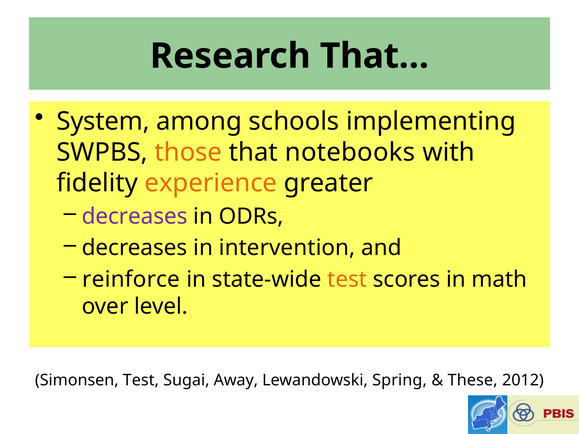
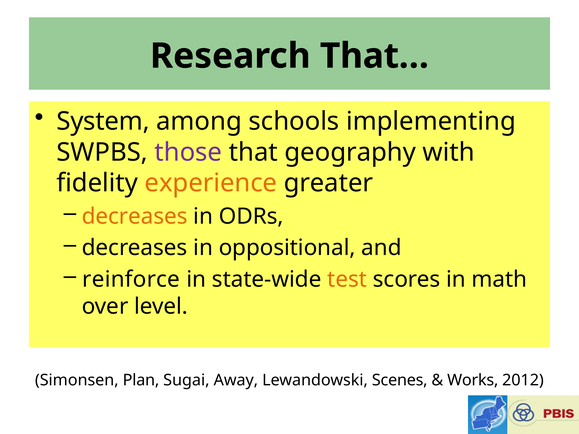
those colour: orange -> purple (188, 152)
notebooks: notebooks -> geography (350, 152)
decreases colour: purple -> orange (135, 216)
intervention: intervention -> oppositional (287, 248)
Simonsen Test: Test -> Plan (141, 380)
Spring: Spring -> Scenes (400, 380)
These: These -> Works (473, 380)
